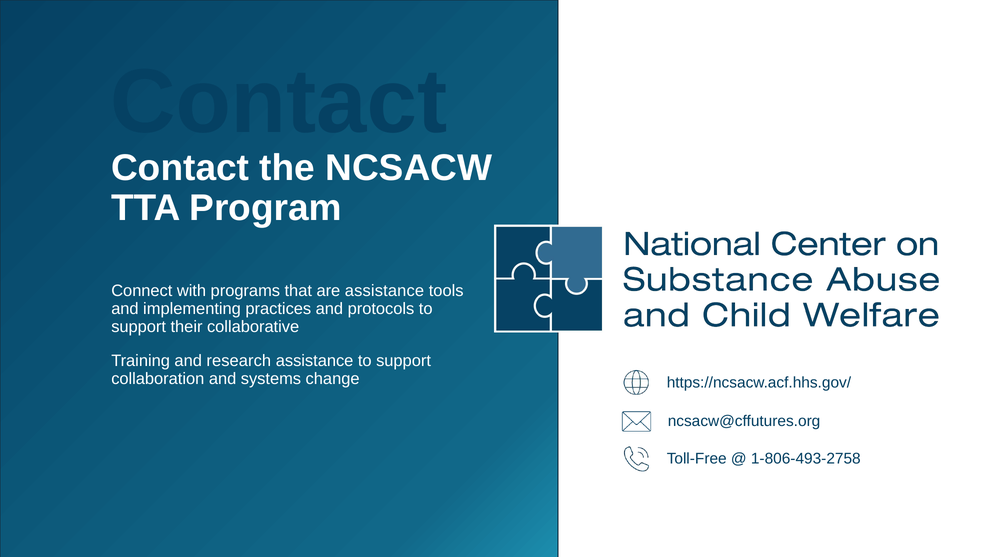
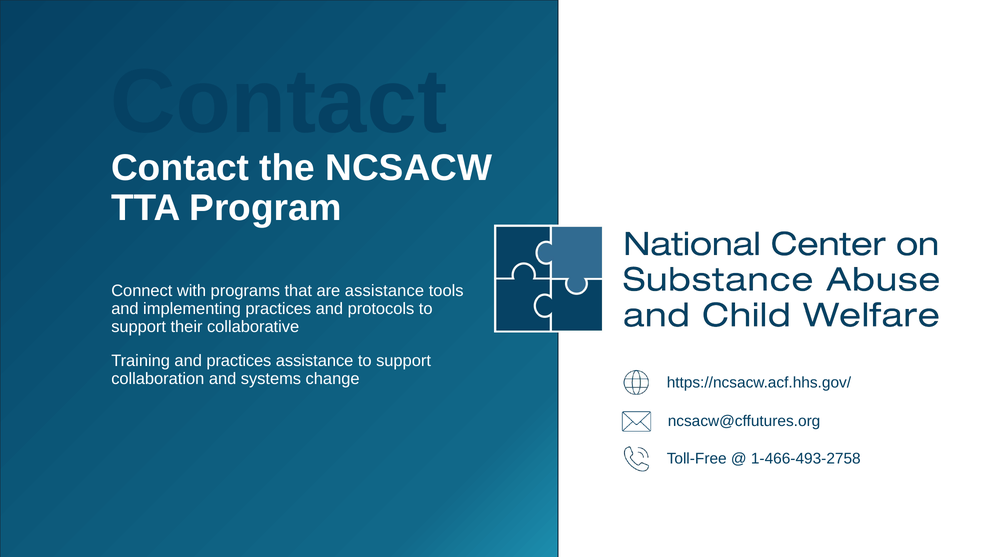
and research: research -> practices (239, 360)
1-806-493-2758: 1-806-493-2758 -> 1-466-493-2758 (806, 458)
